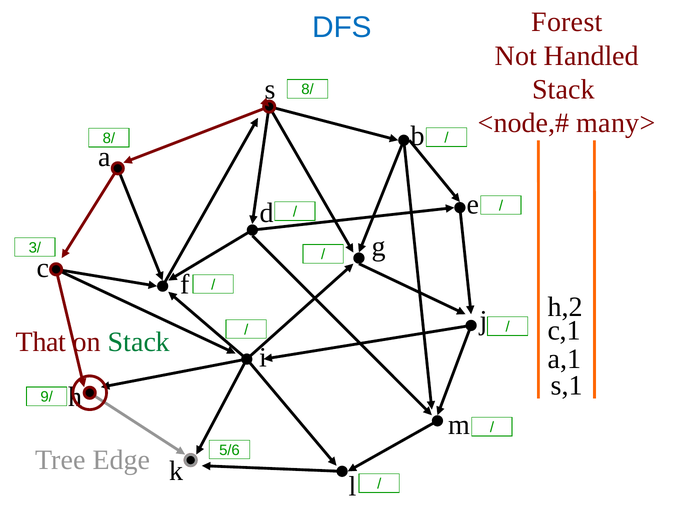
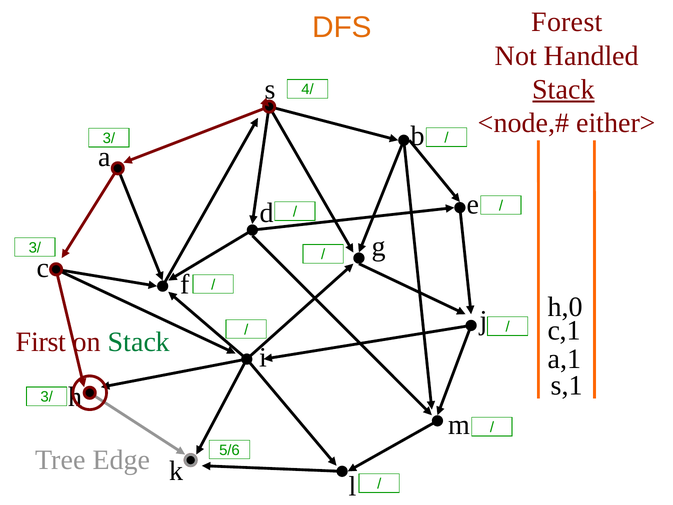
DFS colour: blue -> orange (342, 27)
Stack underline: none -> present (563, 89)
8/: 8/ -> 4/ (307, 89)
many>: many> -> either> (616, 123)
8/: 8/ -> 3/ (109, 138)
h,2: h,2 -> h,0 (565, 307)
That: That -> First (41, 342)
9/: 9/ -> 3/ (47, 397)
